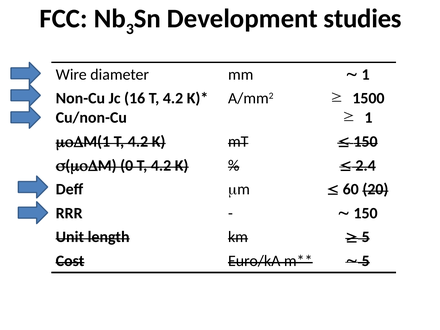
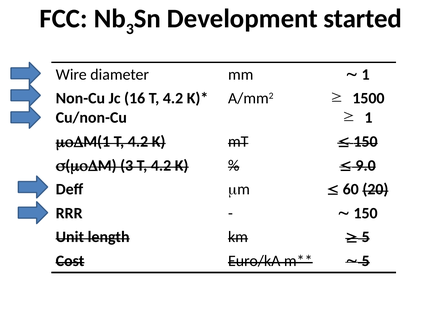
studies: studies -> started (363, 19)
(M 0: 0 -> 3 (127, 165)
2.4: 2.4 -> 9.0 (366, 165)
